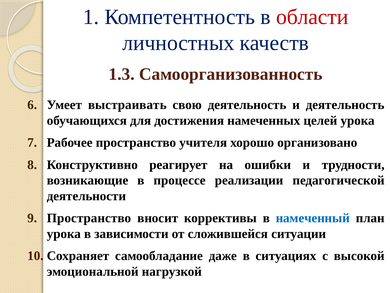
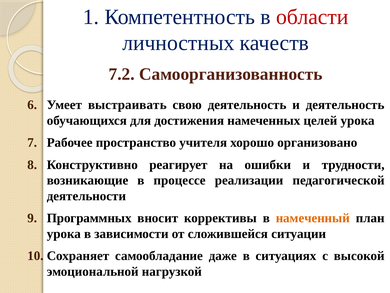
1.3: 1.3 -> 7.2 (122, 74)
Пространство: Пространство -> Программных (89, 218)
намеченный colour: blue -> orange (313, 218)
